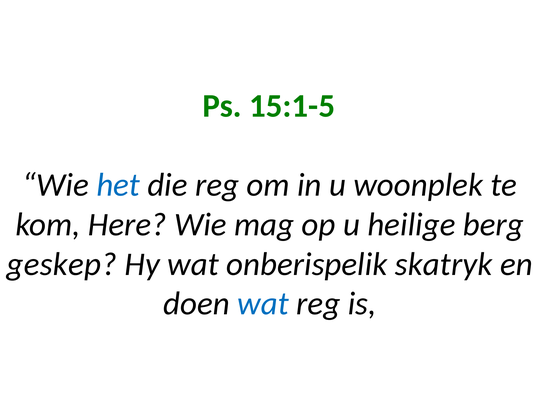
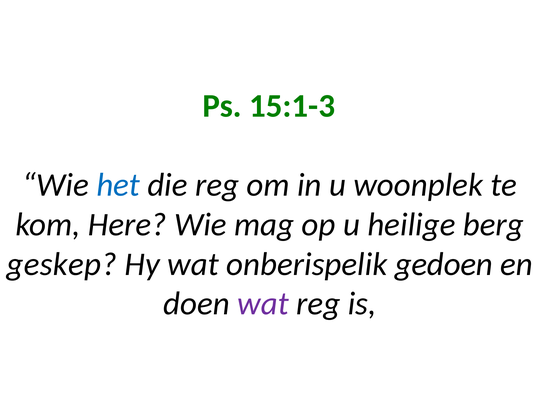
15:1-5: 15:1-5 -> 15:1-3 (292, 106)
skatryk: skatryk -> gedoen (444, 264)
wat colour: blue -> purple (263, 304)
